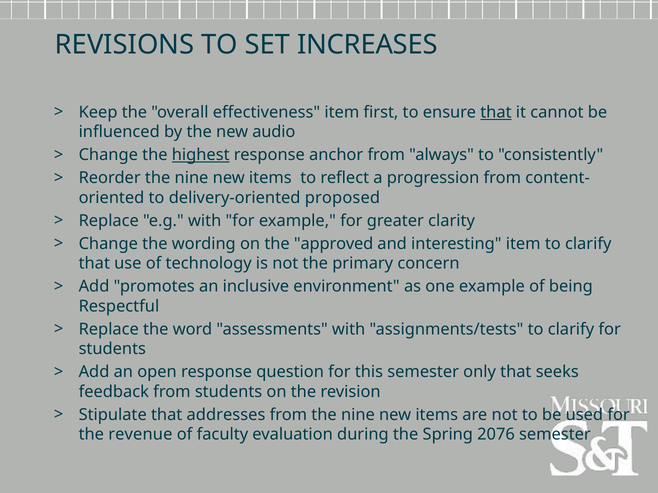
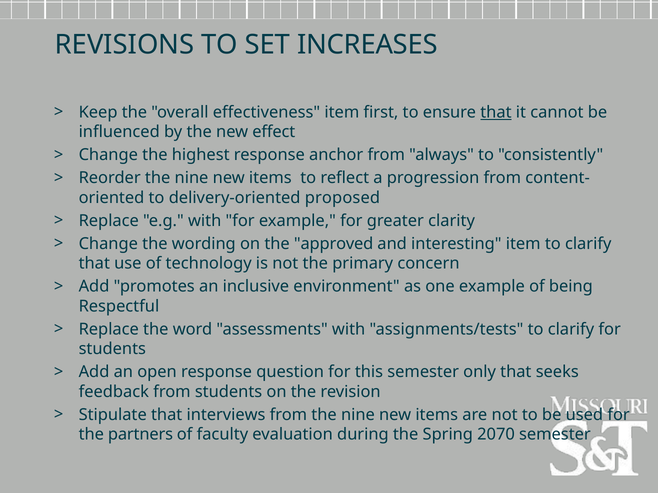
audio: audio -> effect (274, 132)
highest underline: present -> none (201, 155)
addresses: addresses -> interviews (226, 415)
revenue: revenue -> partners (140, 435)
2076: 2076 -> 2070 (496, 435)
